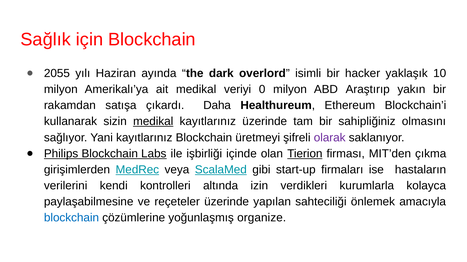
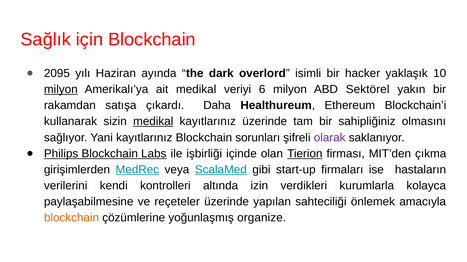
2055: 2055 -> 2095 (57, 73)
milyon underline: none -> present (61, 90)
0: 0 -> 6 (262, 90)
Araştırıp: Araştırıp -> Sektörel (368, 90)
üretmeyi: üretmeyi -> sorunları (258, 138)
blockchain colour: blue -> orange (71, 218)
